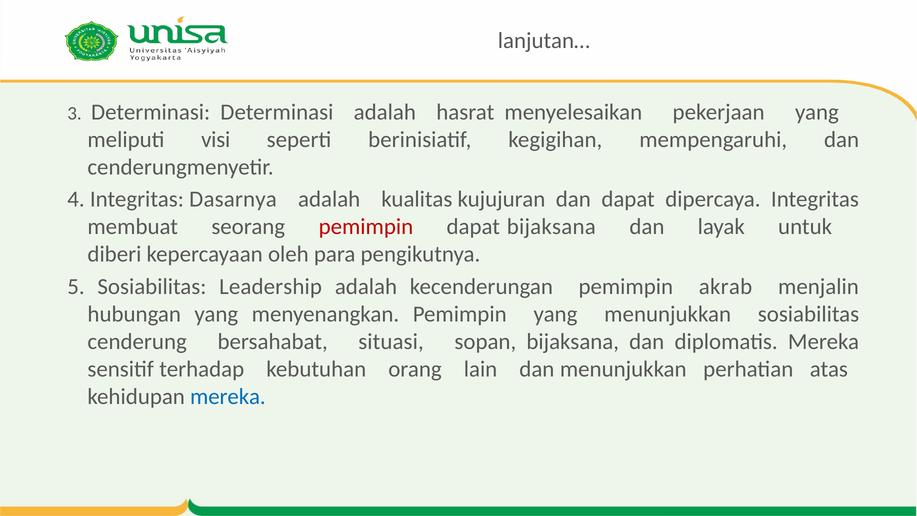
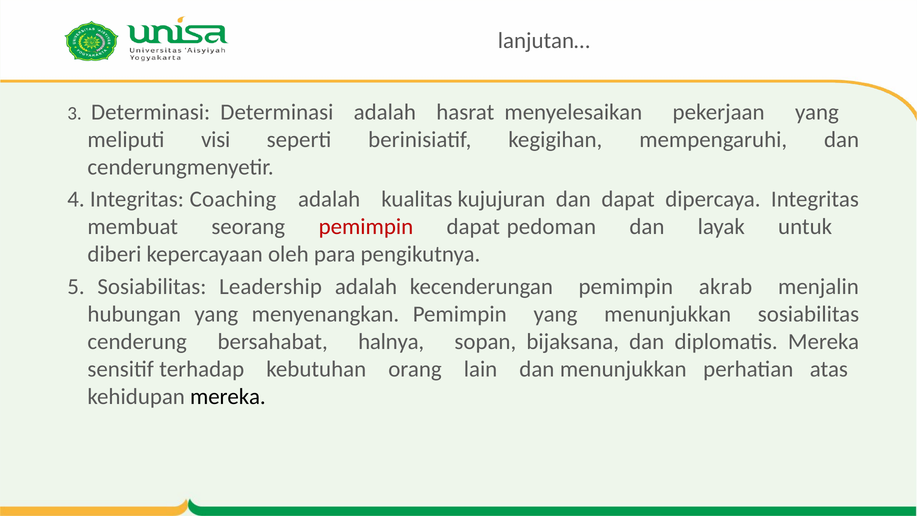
Dasarnya: Dasarnya -> Coaching (233, 199)
dapat bijaksana: bijaksana -> pedoman (551, 227)
situasi: situasi -> halnya (391, 341)
mereka colour: blue -> black (228, 396)
